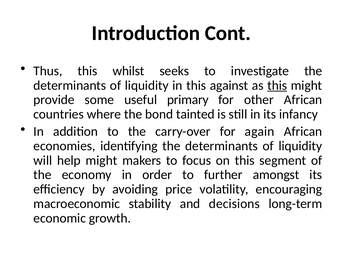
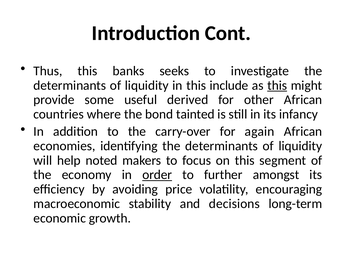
whilst: whilst -> banks (128, 71)
against: against -> include (229, 85)
primary: primary -> derived (188, 99)
help might: might -> noted (102, 160)
order underline: none -> present (157, 174)
